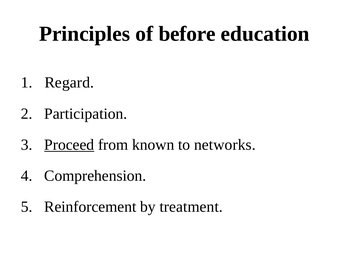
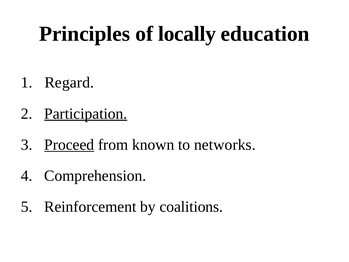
before: before -> locally (187, 34)
Participation underline: none -> present (86, 114)
treatment: treatment -> coalitions (191, 207)
